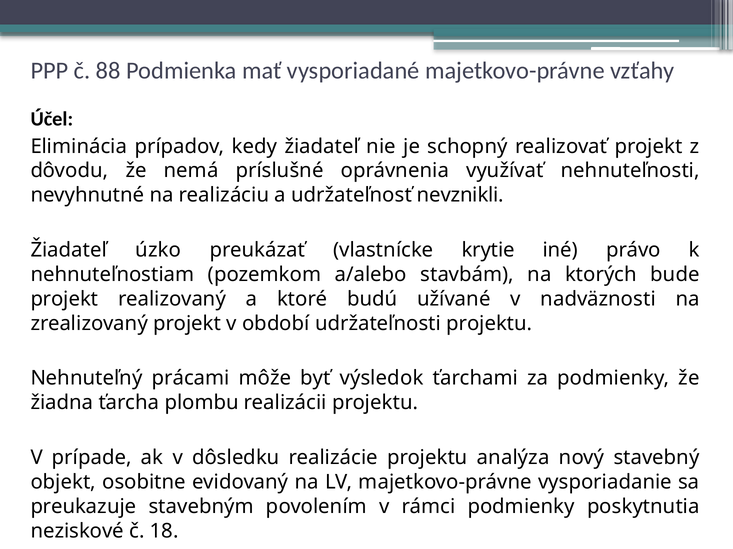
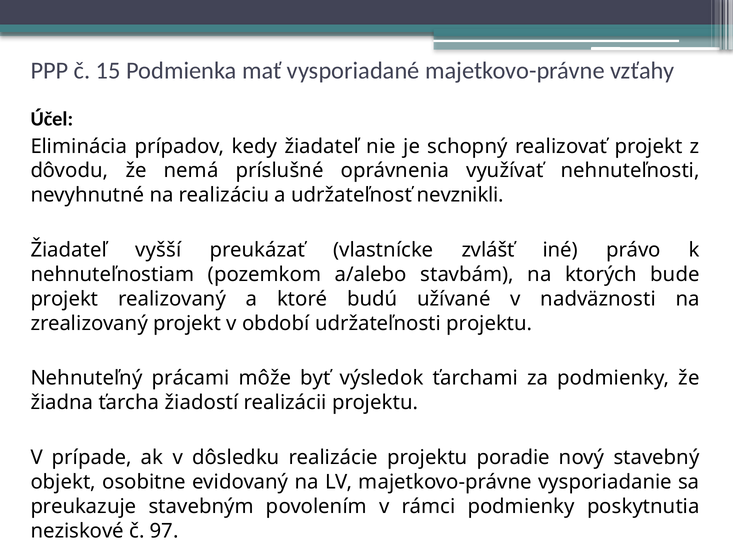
88: 88 -> 15 (108, 71)
úzko: úzko -> vyšší (158, 250)
krytie: krytie -> zvlášť (488, 250)
plombu: plombu -> žiadostí (202, 403)
analýza: analýza -> poradie (513, 458)
18: 18 -> 97 (164, 532)
